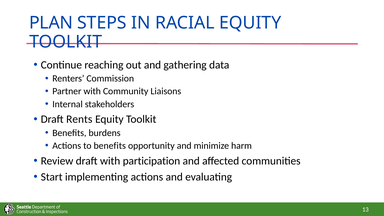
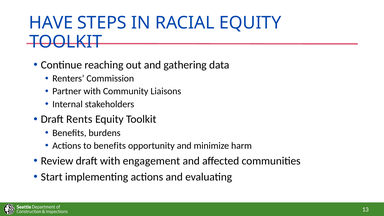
PLAN: PLAN -> HAVE (51, 23)
participation: participation -> engagement (151, 161)
